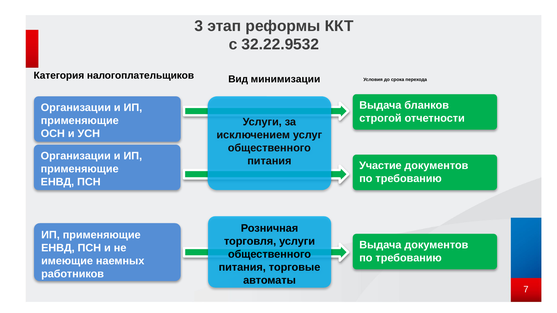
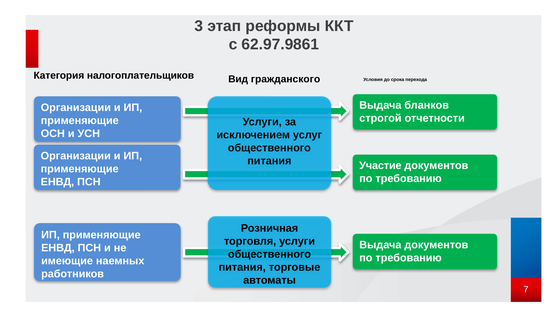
32.22.9532: 32.22.9532 -> 62.97.9861 (280, 45)
минимизации: минимизации -> гражданского (285, 79)
